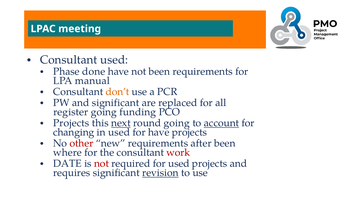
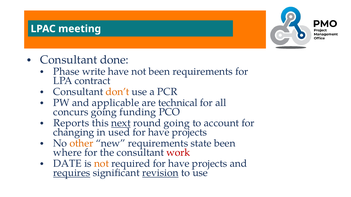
Consultant used: used -> done (114, 60)
done: done -> write (94, 72)
manual: manual -> contract (93, 81)
and significant: significant -> applicable (116, 103)
replaced: replaced -> technical (178, 103)
register: register -> concurs (71, 112)
Projects: Projects -> Reports (71, 123)
account underline: present -> none (221, 123)
other colour: red -> orange (81, 144)
after: after -> state (201, 144)
not colour: red -> orange (101, 164)
required for used: used -> have (179, 164)
requires underline: none -> present (72, 173)
